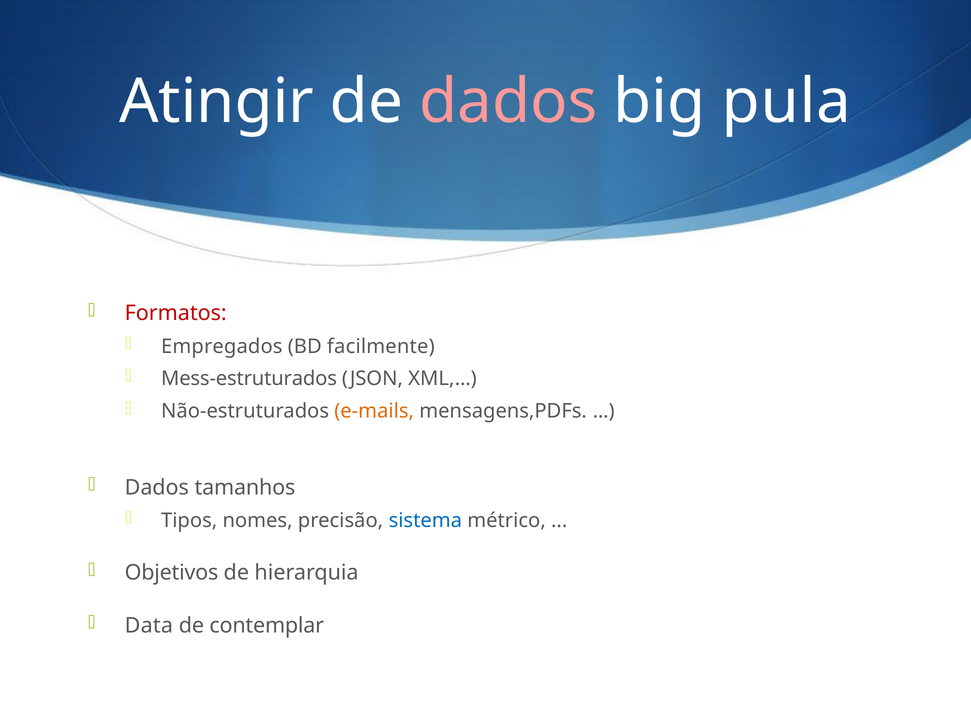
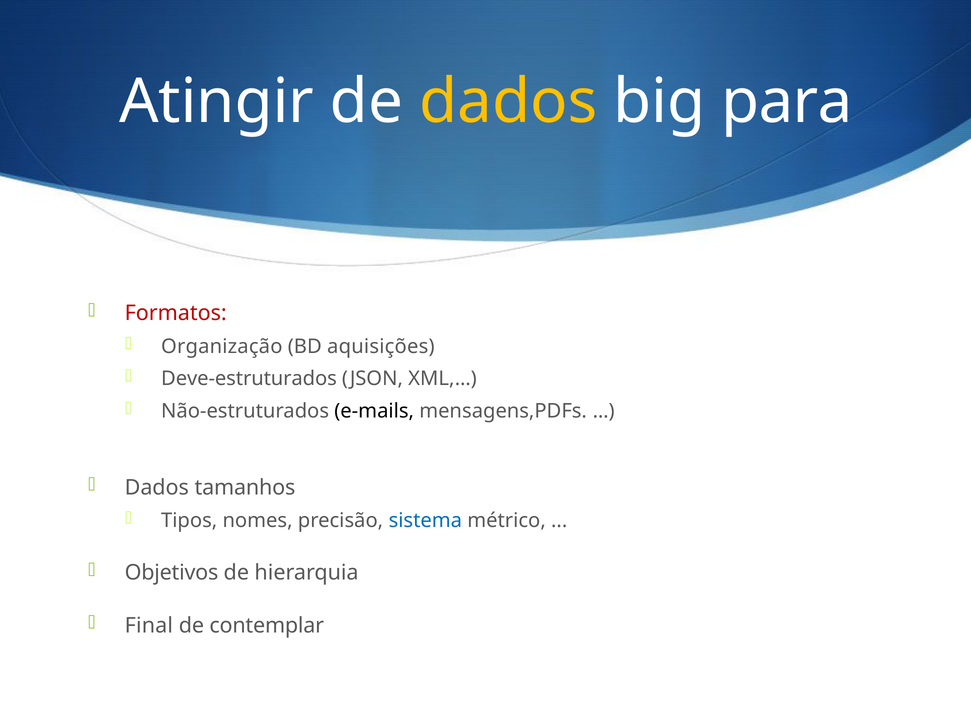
dados colour: pink -> yellow (508, 102)
pula: pula -> para (787, 102)
Empregados: Empregados -> Organização (222, 347)
facilmente: facilmente -> aquisições (381, 347)
Mess-estruturados: Mess-estruturados -> Deve-estruturados (249, 379)
e-mails colour: orange -> black (374, 411)
Data: Data -> Final (149, 626)
